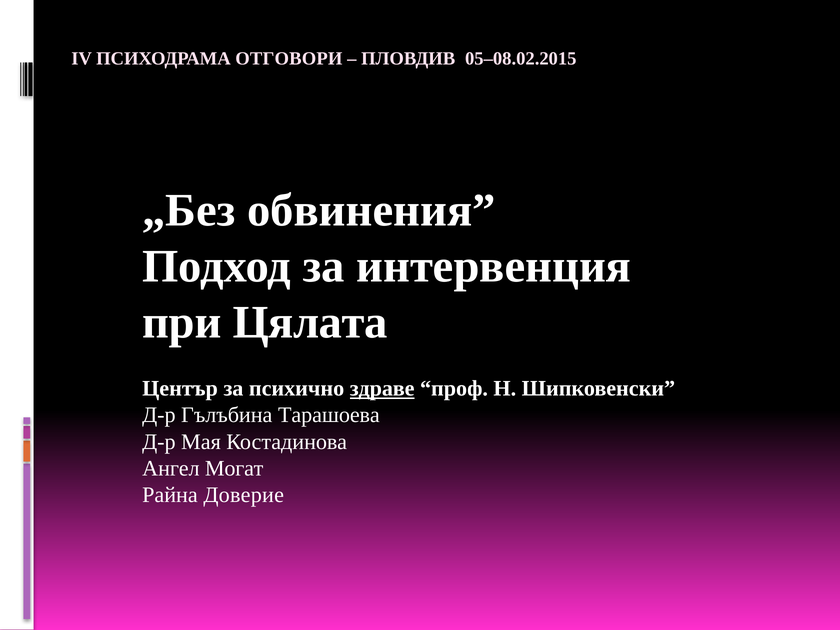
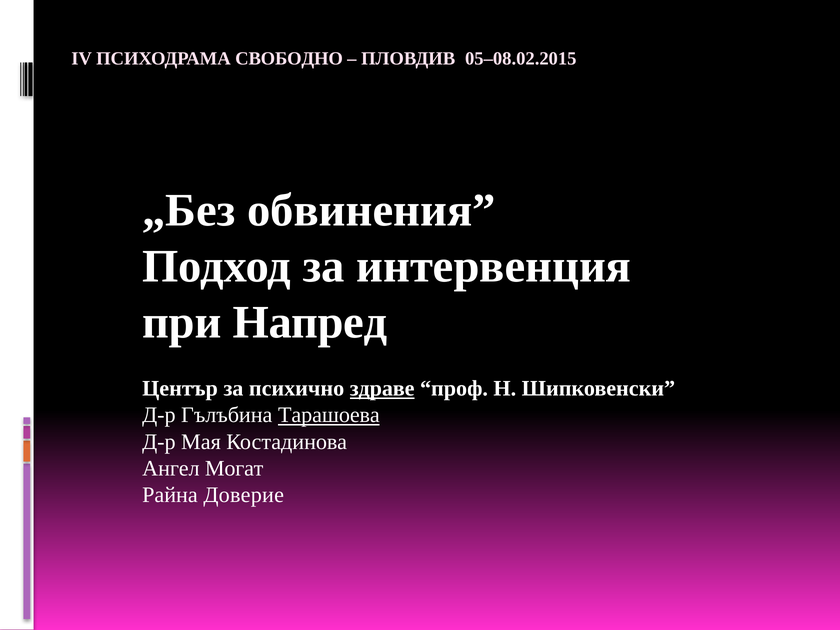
ОТГОВОРИ: ОТГОВОРИ -> СВОБОДНО (289, 59)
Цялата: Цялата -> Напред (310, 322)
Тарашоева underline: none -> present (329, 415)
